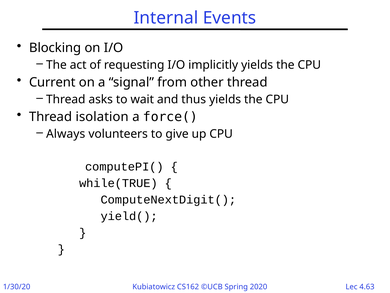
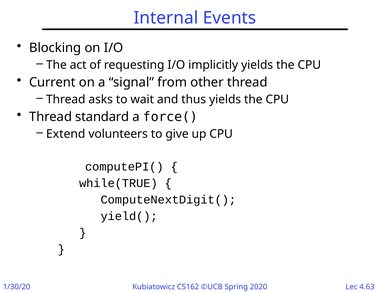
isolation: isolation -> standard (102, 117)
Always: Always -> Extend (66, 134)
